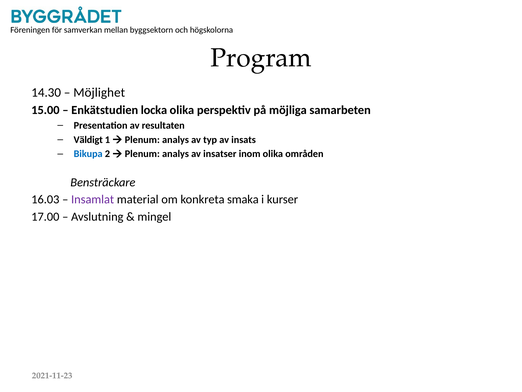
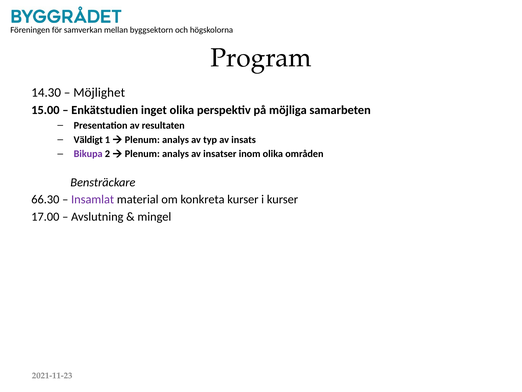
locka: locka -> inget (154, 110)
Bikupa colour: blue -> purple (88, 154)
16.03: 16.03 -> 66.30 (45, 199)
konkreta smaka: smaka -> kurser (243, 199)
